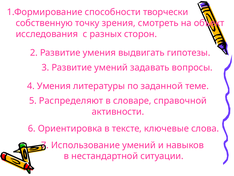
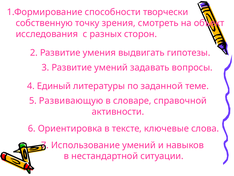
4 Умения: Умения -> Единый (54, 86)
Распределяют: Распределяют -> Развивающую (71, 101)
